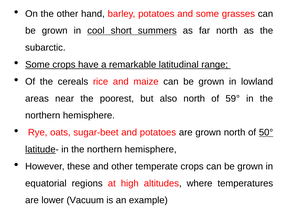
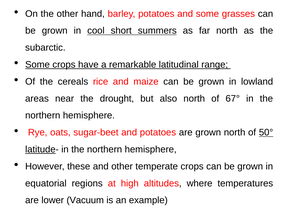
poorest: poorest -> drought (117, 99)
59°: 59° -> 67° (233, 99)
